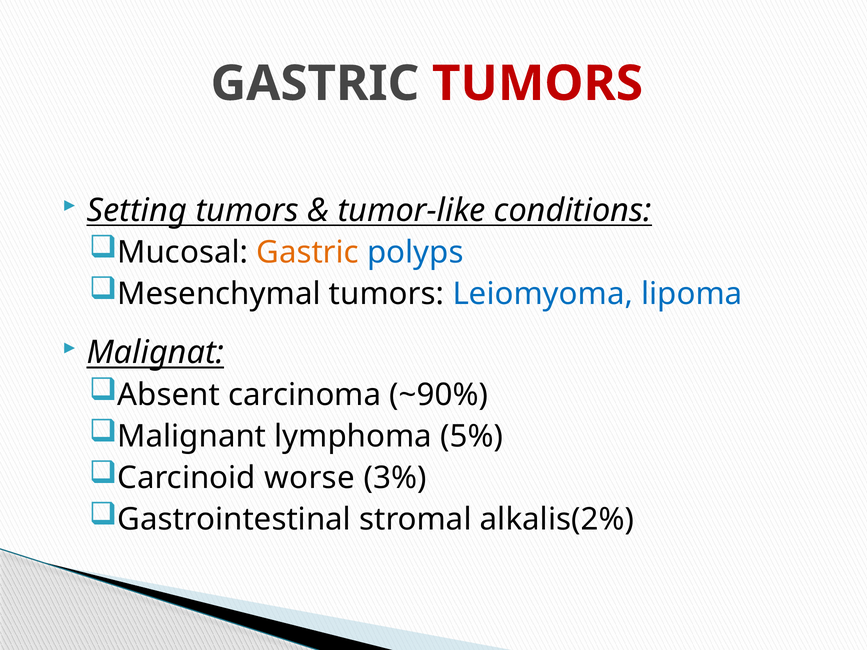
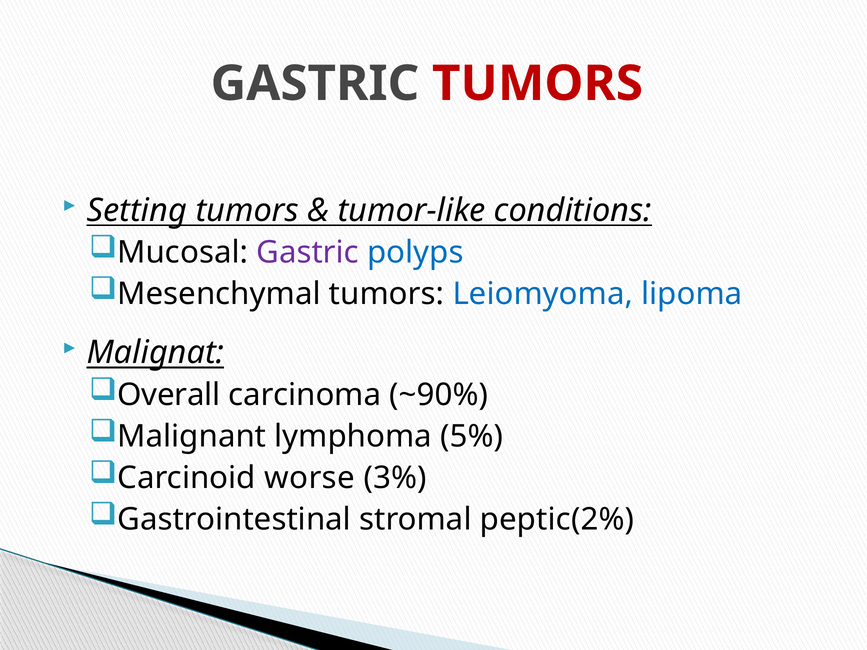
Gastric colour: orange -> purple (308, 253)
Absent: Absent -> Overall (169, 395)
alkalis(2%: alkalis(2% -> peptic(2% (557, 520)
